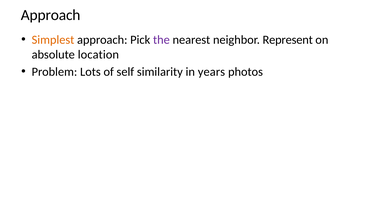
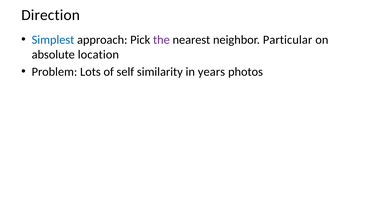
Approach: Approach -> Direction (51, 15)
Simplest colour: orange -> blue (53, 40)
Represent: Represent -> Particular (288, 40)
